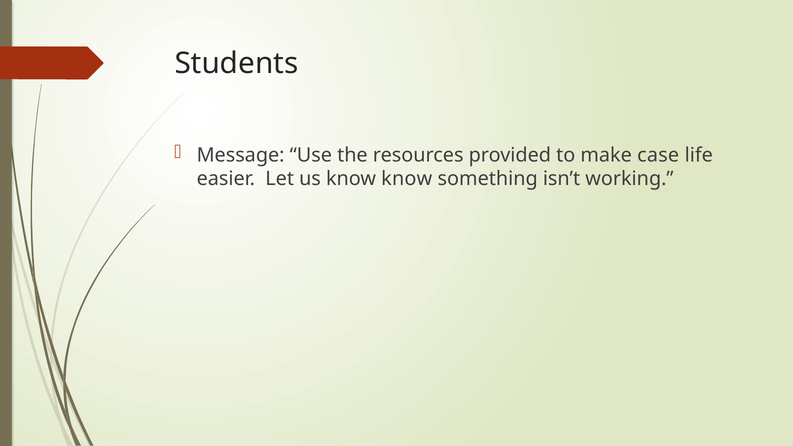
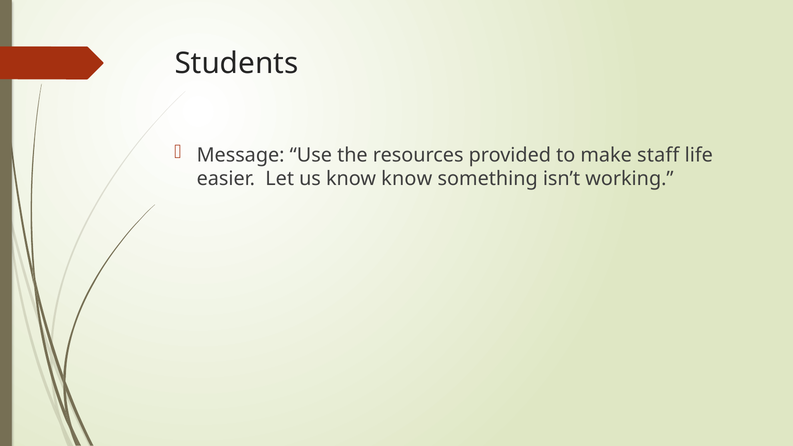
case: case -> staff (658, 155)
